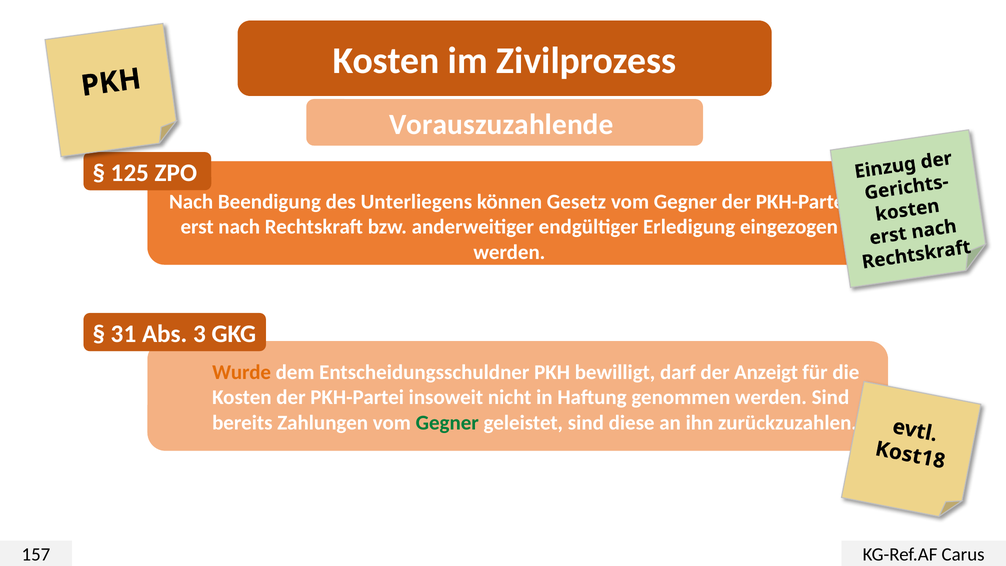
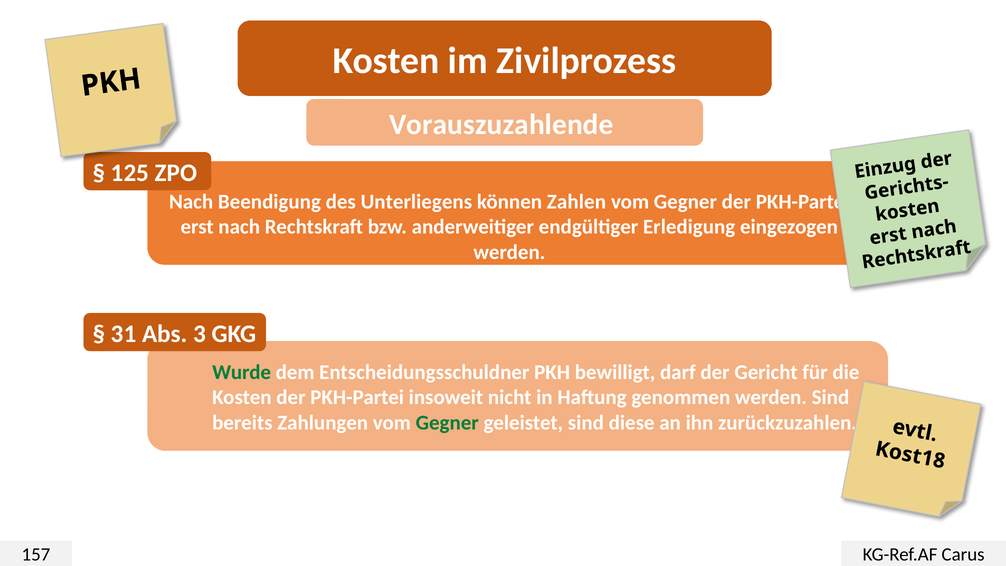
Gesetz: Gesetz -> Zahlen (576, 202)
Wurde colour: orange -> green (242, 372)
Anzeigt: Anzeigt -> Gericht (766, 372)
